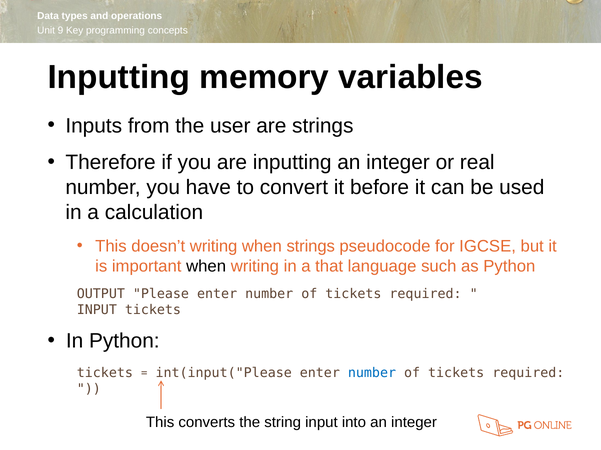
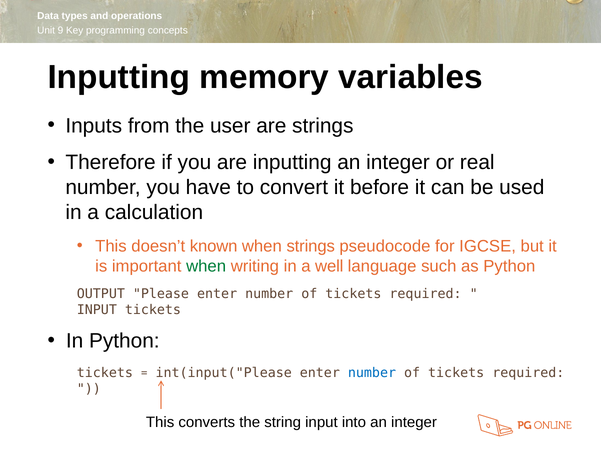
doesn’t writing: writing -> known (214, 247)
when colour: black -> green (206, 267)
that: that -> well (329, 267)
